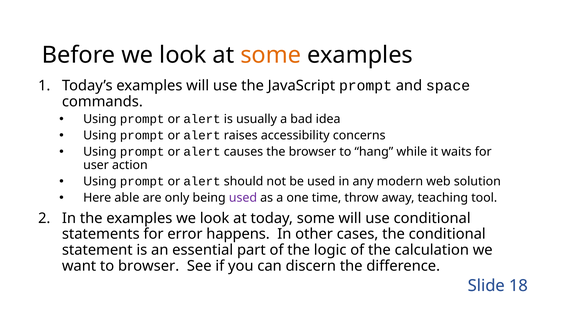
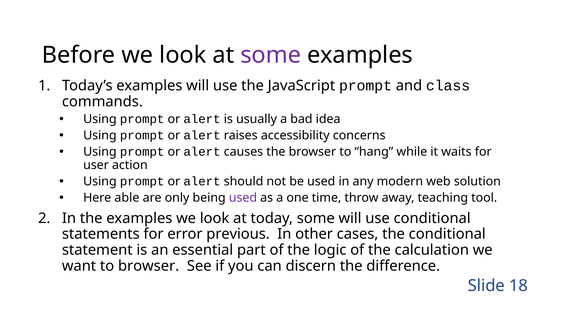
some colour: orange -> purple (271, 55)
space: space -> class (448, 86)
happens: happens -> previous (238, 234)
